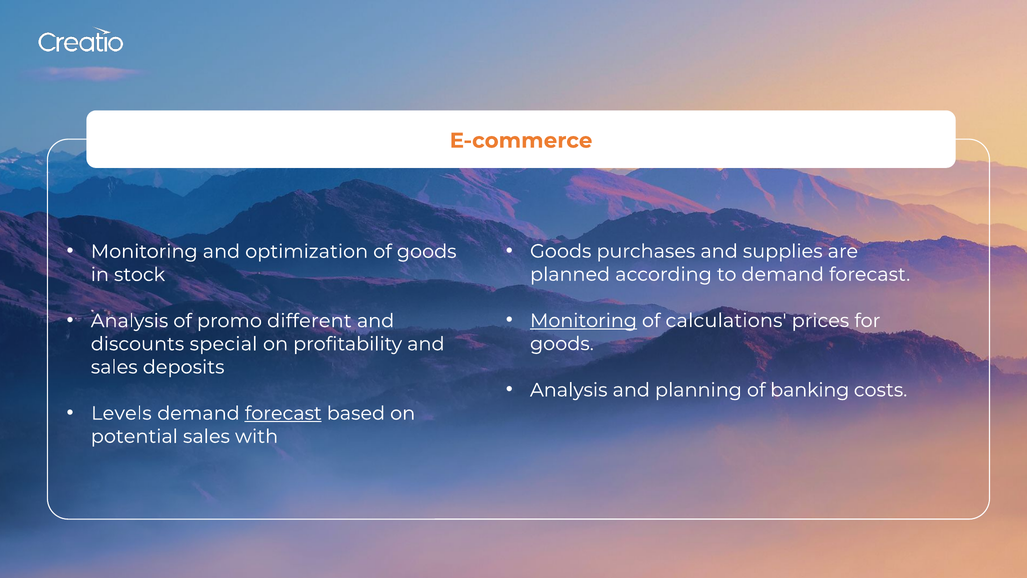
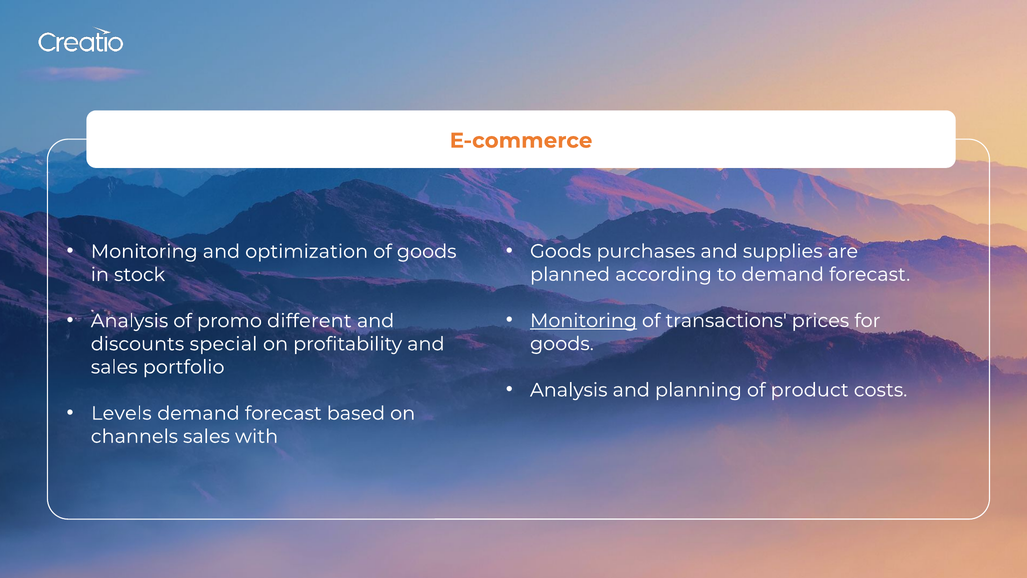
calculations: calculations -> transactions (726, 320)
deposits: deposits -> portfolio (184, 367)
banking: banking -> product (810, 390)
forecast underline: present -> none (283, 413)
potential: potential -> channels (134, 436)
